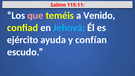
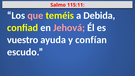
Venido: Venido -> Debida (99, 16)
Jehová colour: light blue -> pink (69, 28)
ejército: ejército -> vuestro (23, 40)
